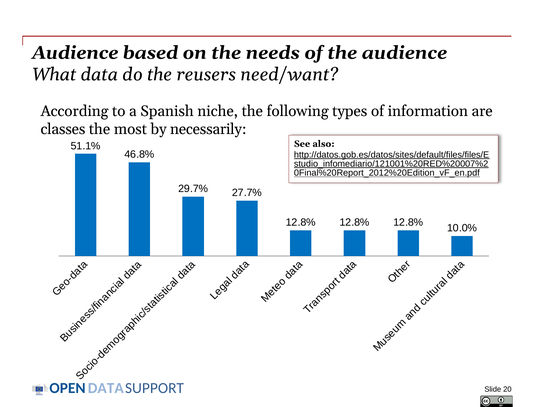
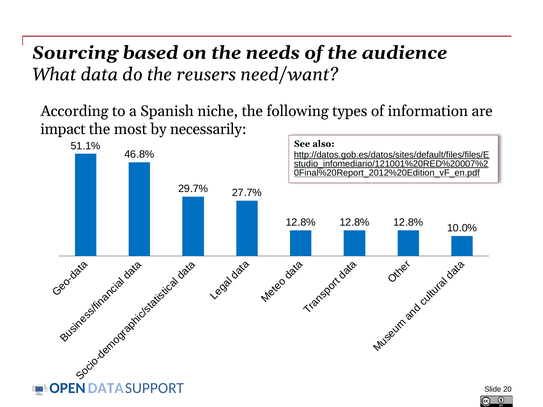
Audience: Audience -> Sourcing (75, 53)
classes: classes -> impact (63, 129)
